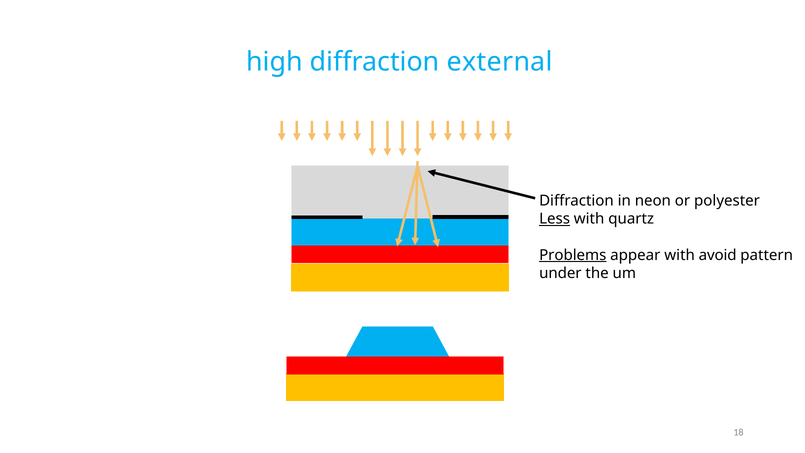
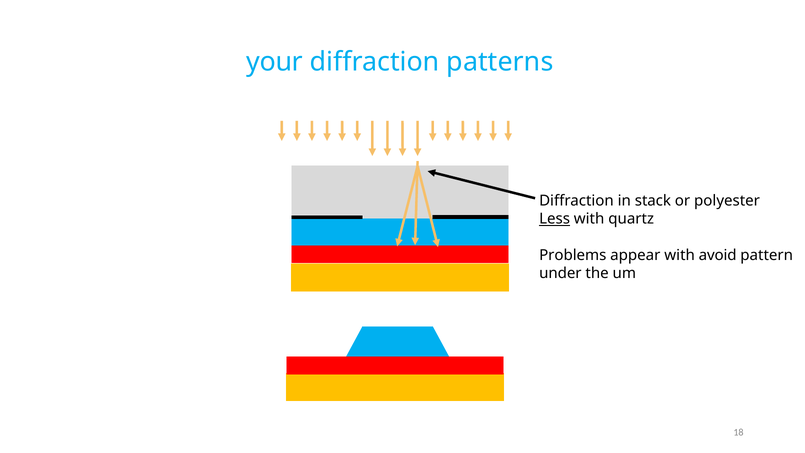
high: high -> your (275, 62)
external: external -> patterns (500, 62)
neon: neon -> stack (653, 201)
Problems underline: present -> none (573, 255)
